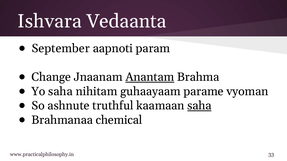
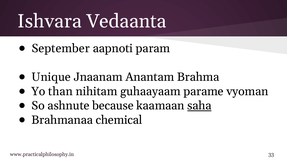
Change: Change -> Unique (51, 77)
Anantam underline: present -> none (150, 77)
Yo saha: saha -> than (60, 92)
truthful: truthful -> because (113, 106)
